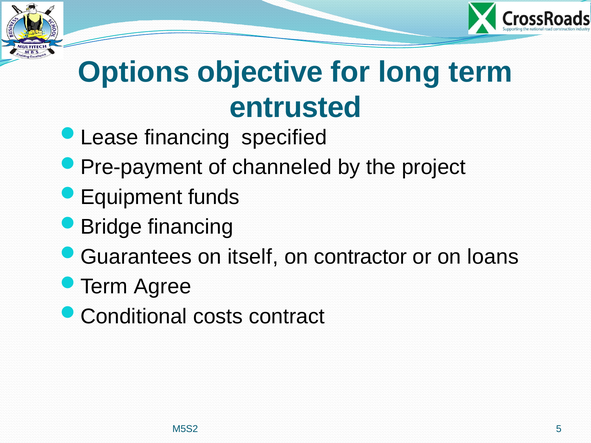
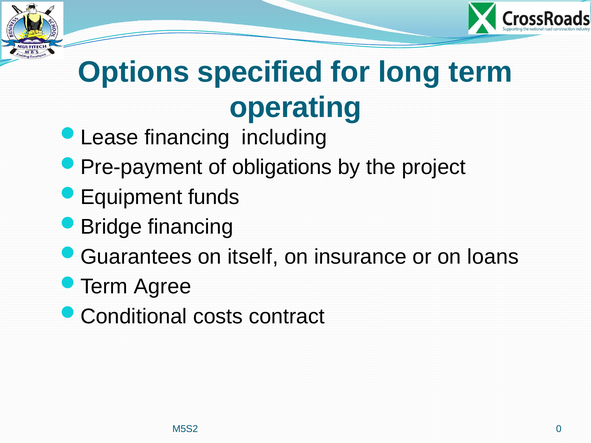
objective: objective -> specified (260, 72)
entrusted: entrusted -> operating (296, 107)
specified: specified -> including (284, 137)
channeled: channeled -> obligations (282, 167)
contractor: contractor -> insurance (360, 257)
5: 5 -> 0 (559, 429)
